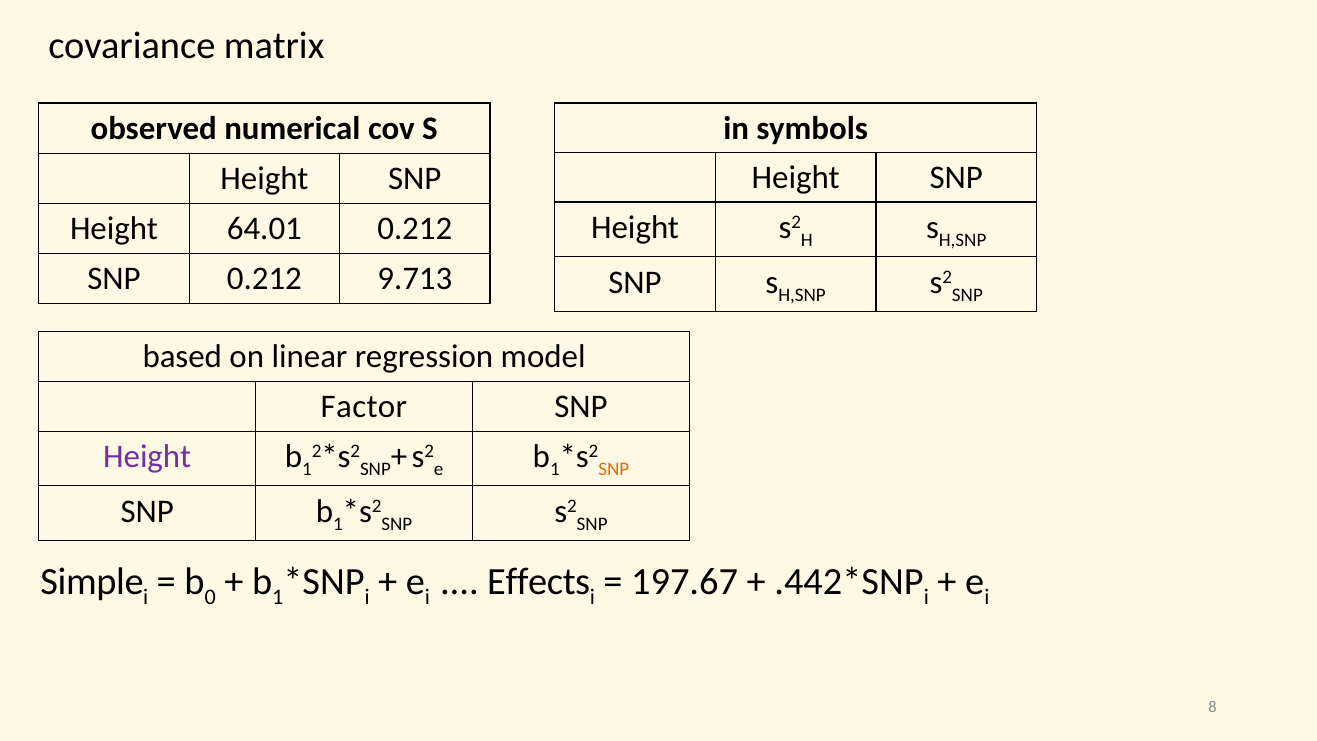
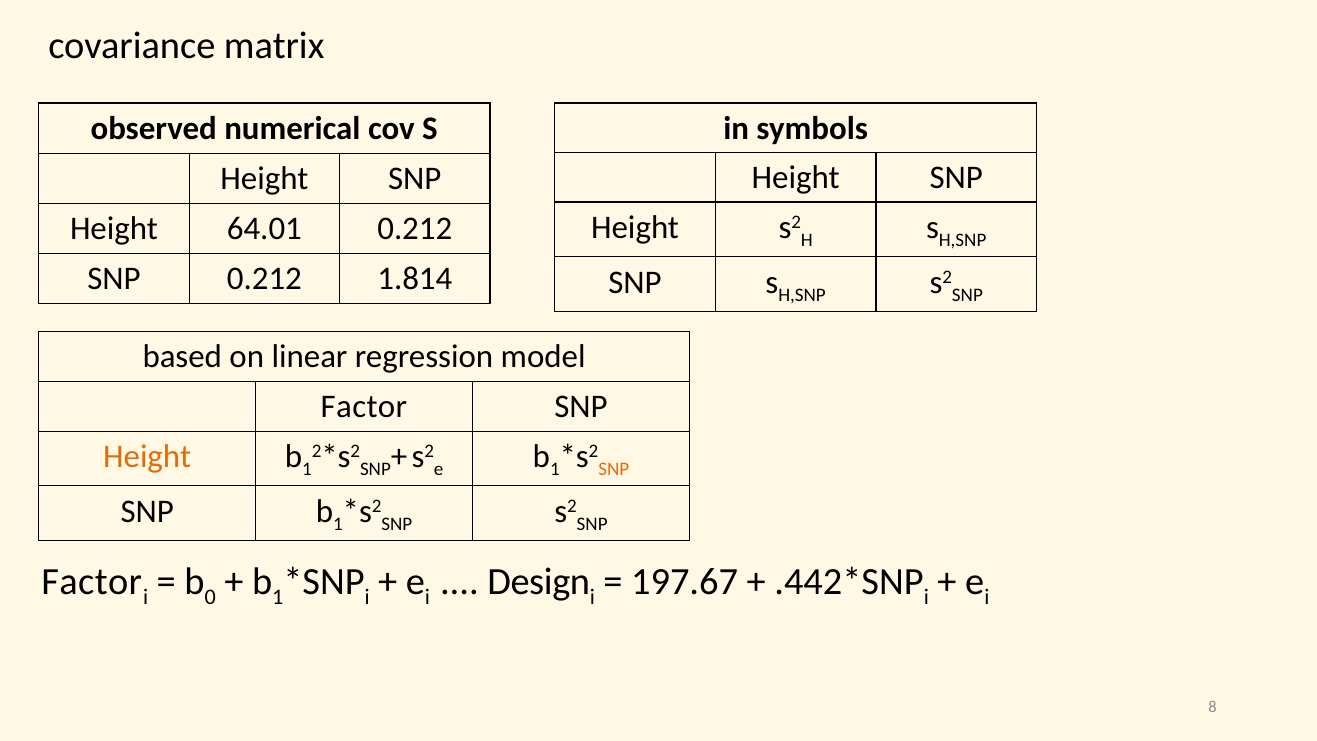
9.713: 9.713 -> 1.814 (415, 279)
Height colour: purple -> orange (147, 457)
Simple: Simple -> Factor (92, 582)
Effects: Effects -> Design (539, 582)
